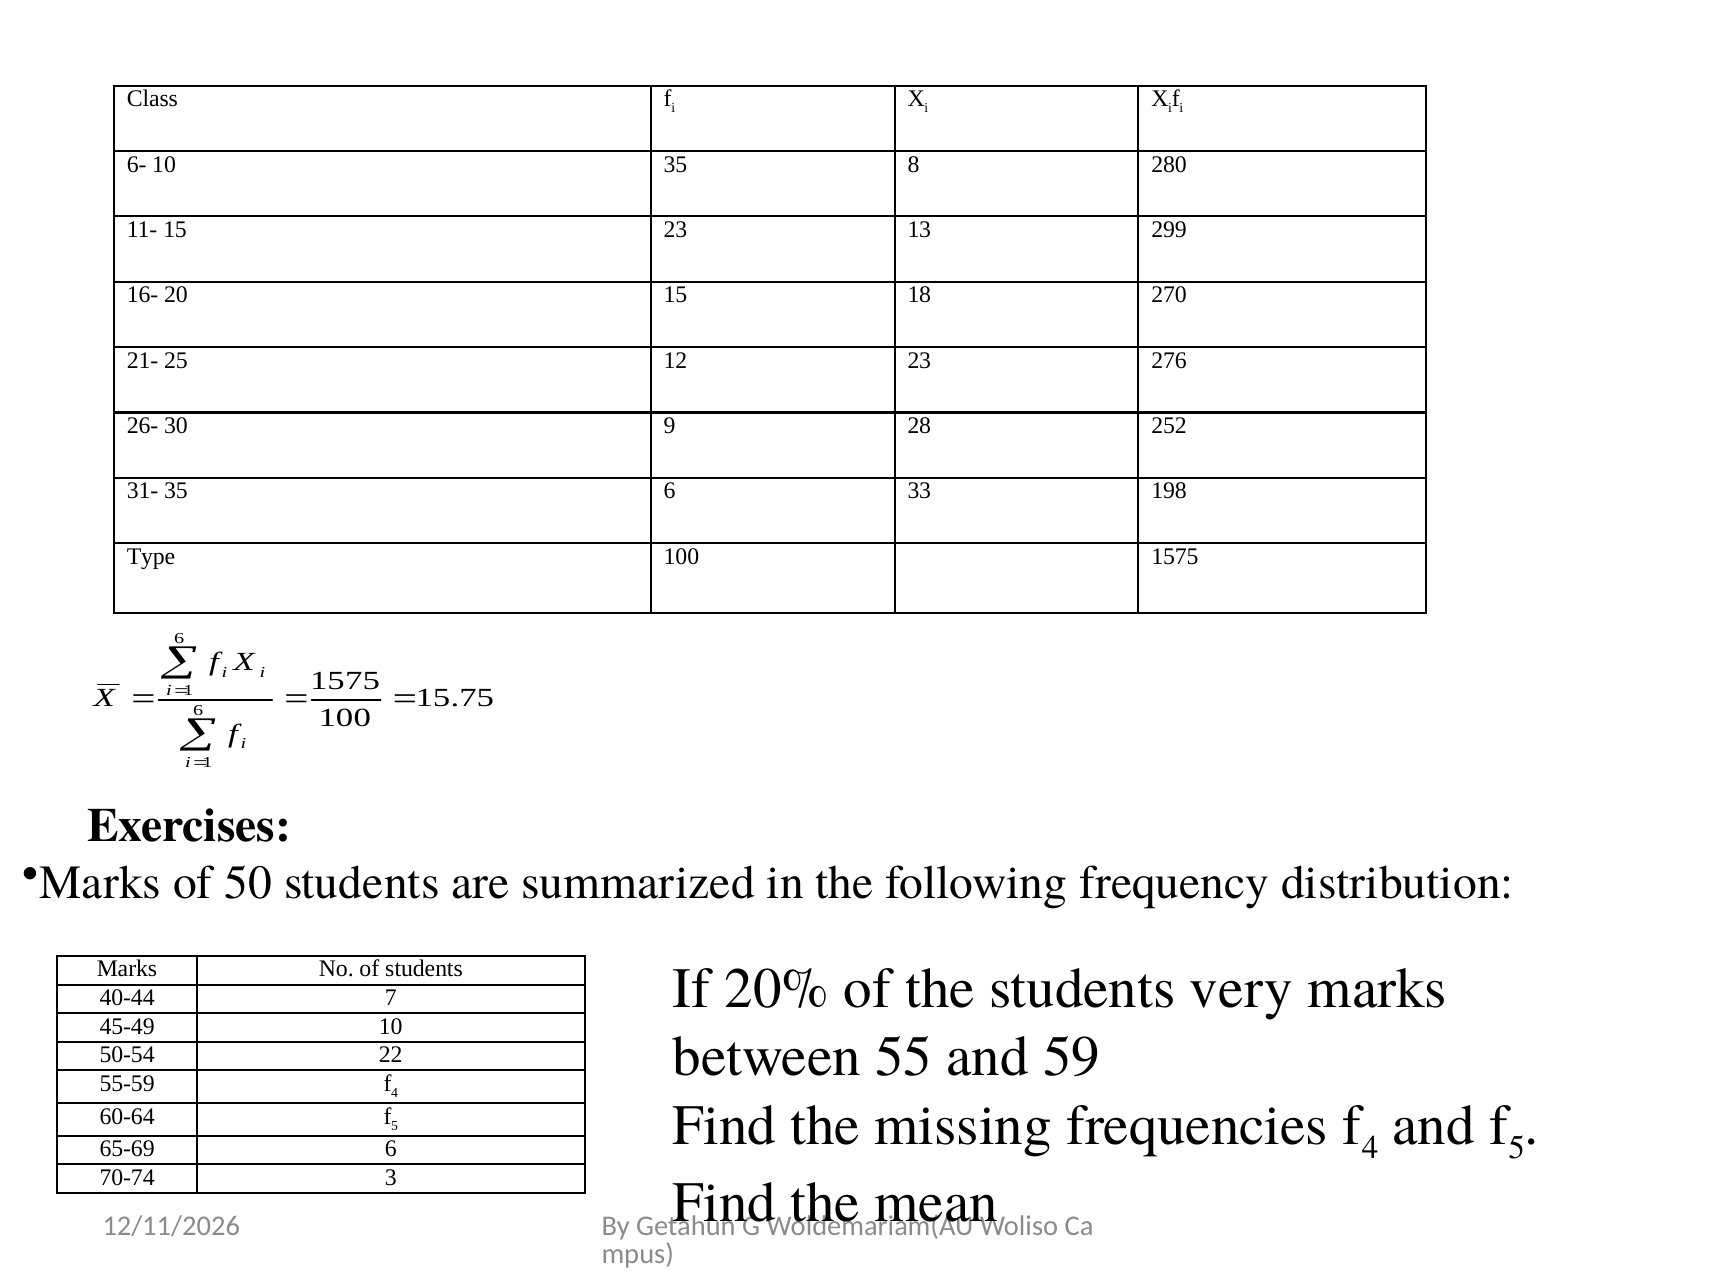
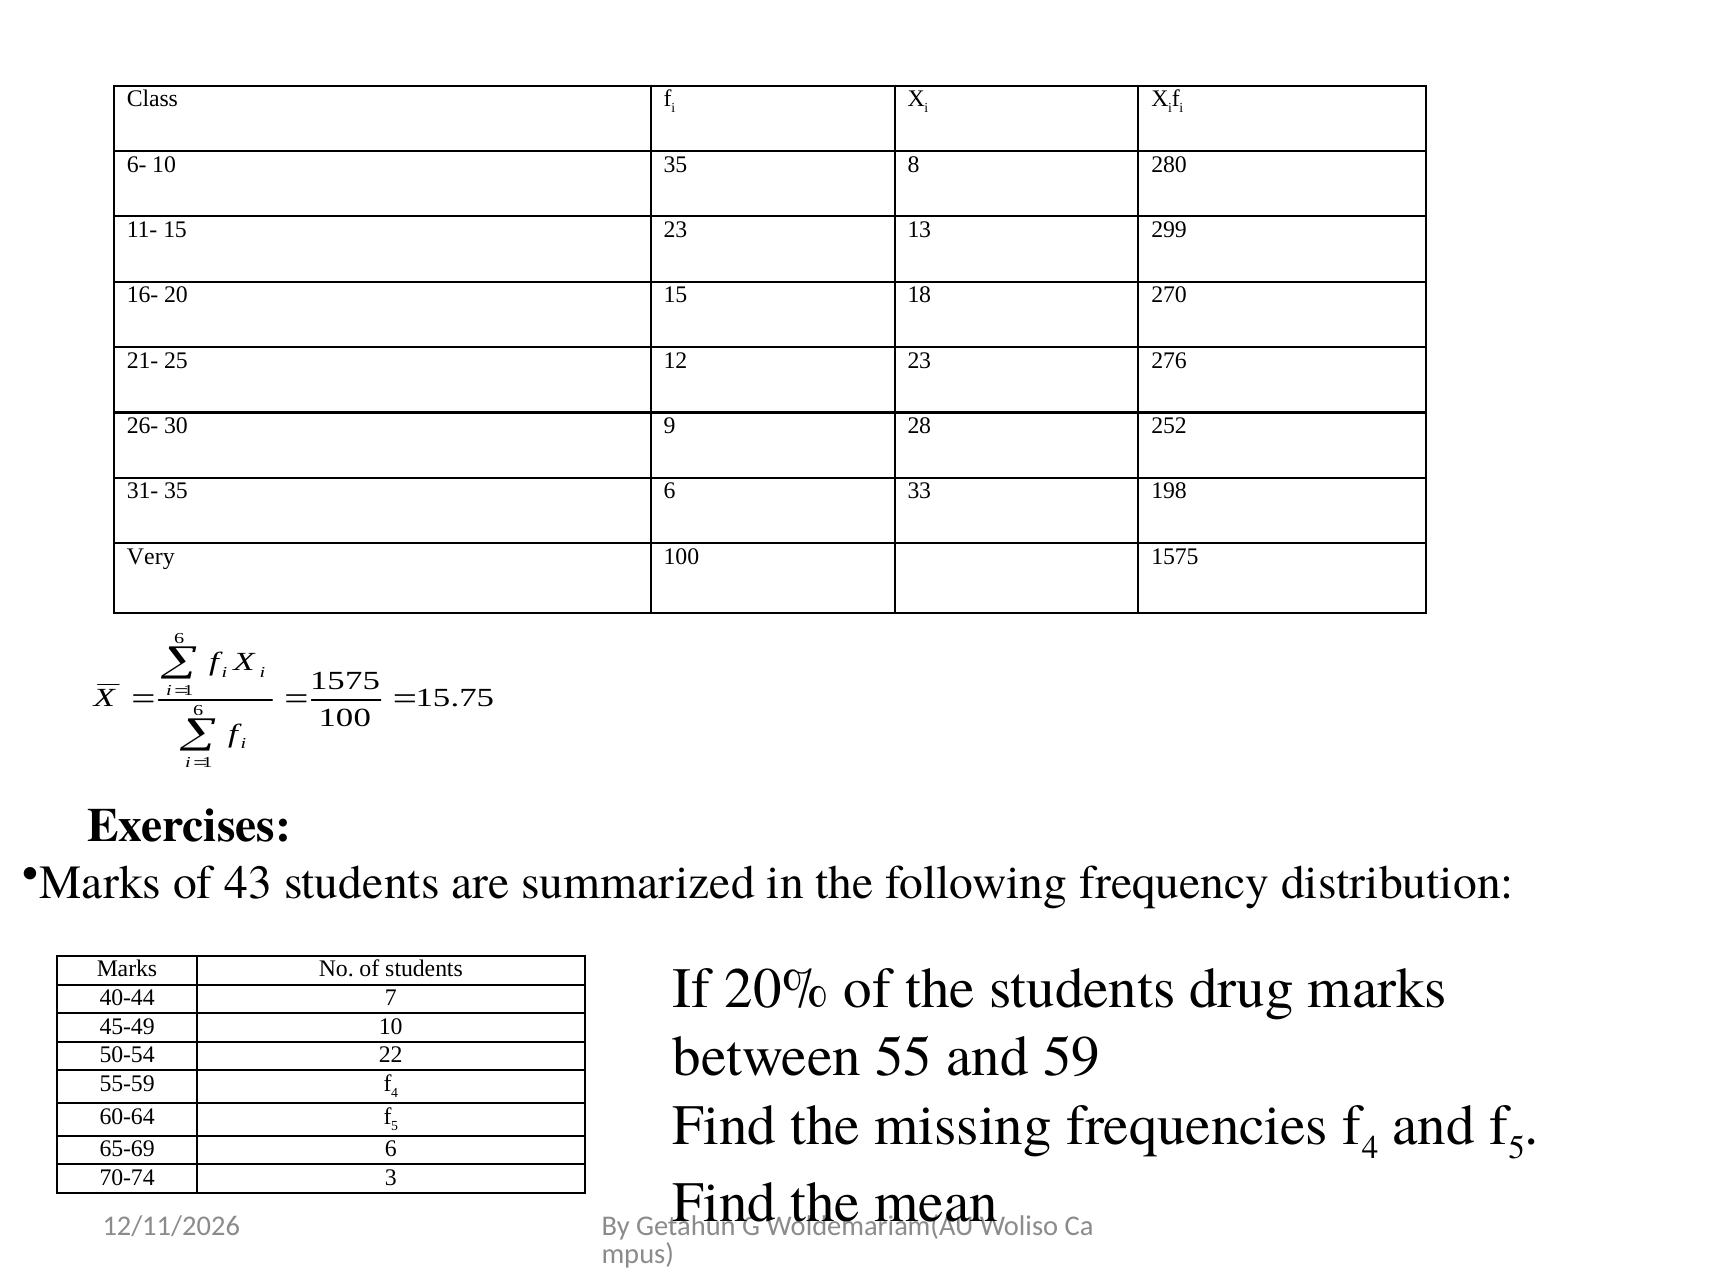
Type: Type -> Very (151, 556)
50: 50 -> 43 (248, 882)
very: very -> drug (1242, 988)
